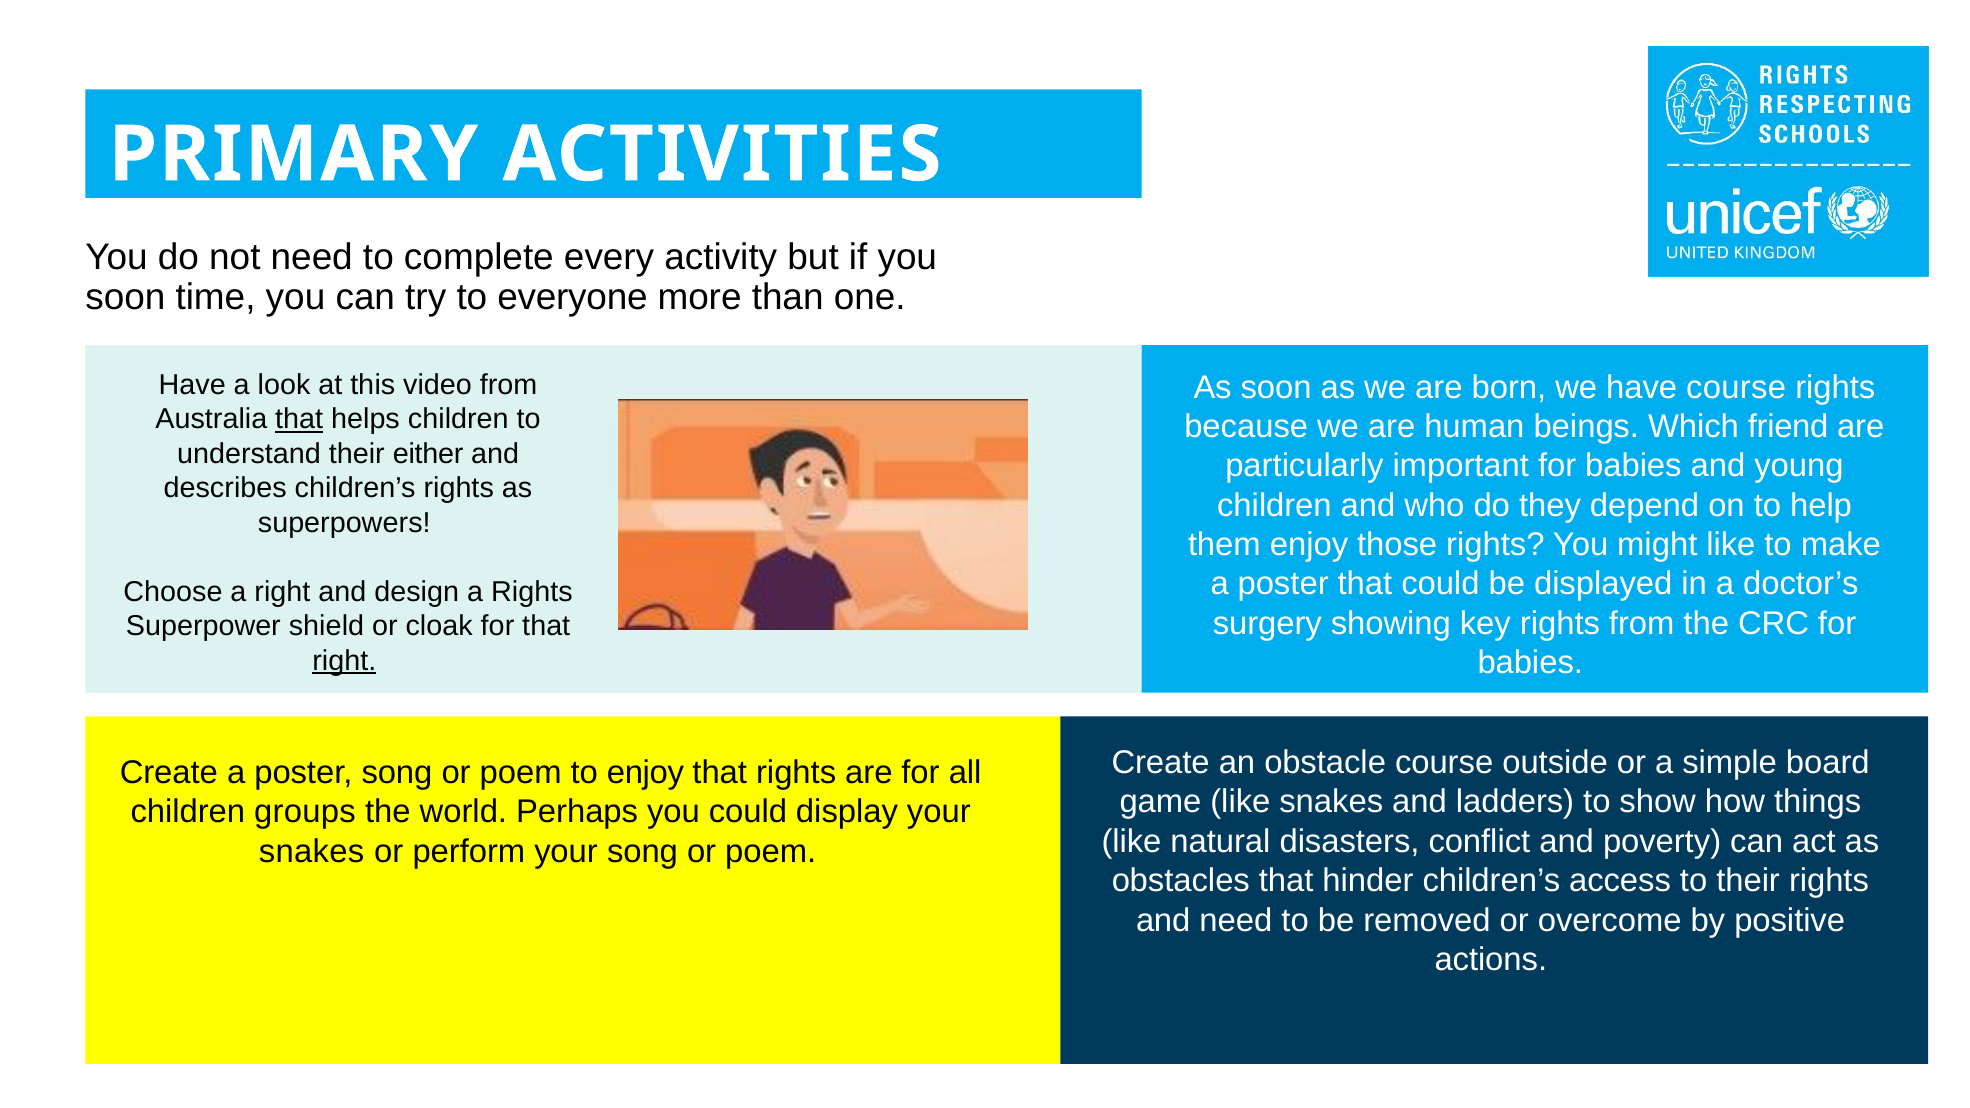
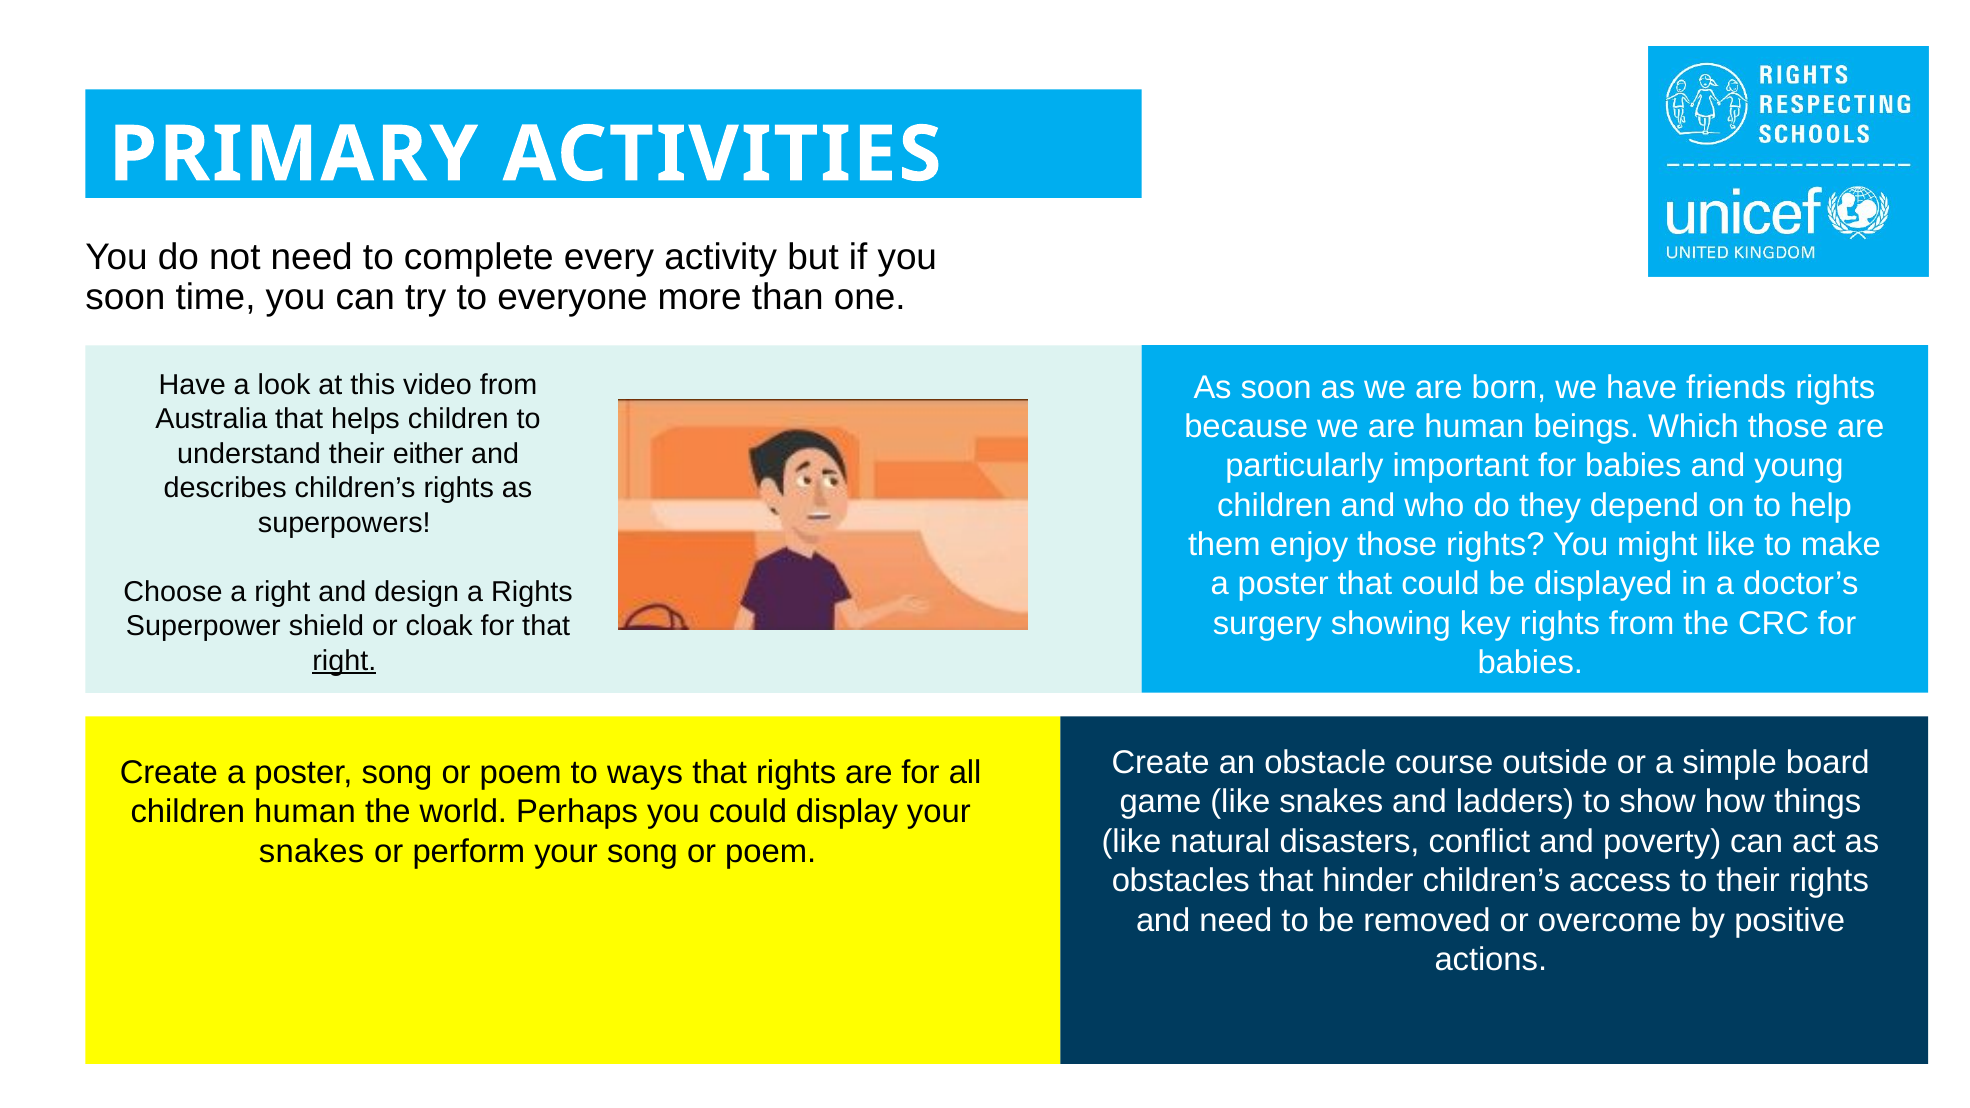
have course: course -> friends (1736, 387)
that underline: present -> none (299, 419)
Which friend: friend -> those (1788, 427)
to enjoy: enjoy -> ways (645, 773)
children groups: groups -> human (305, 812)
